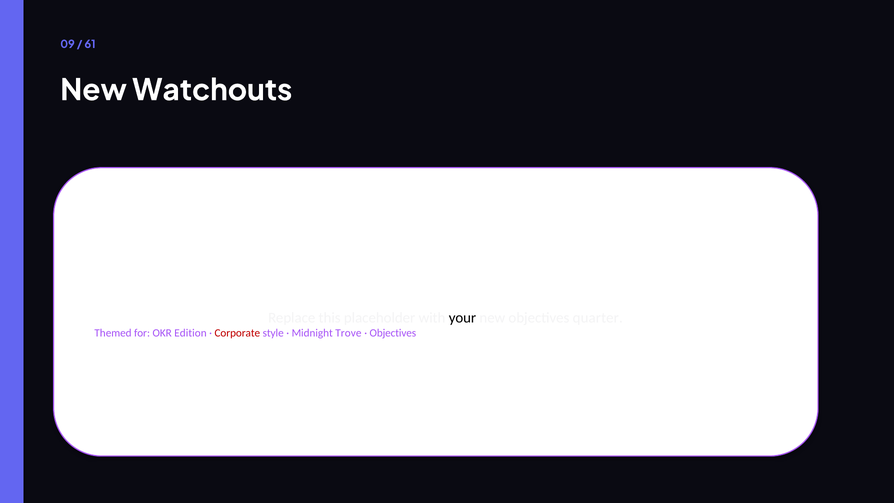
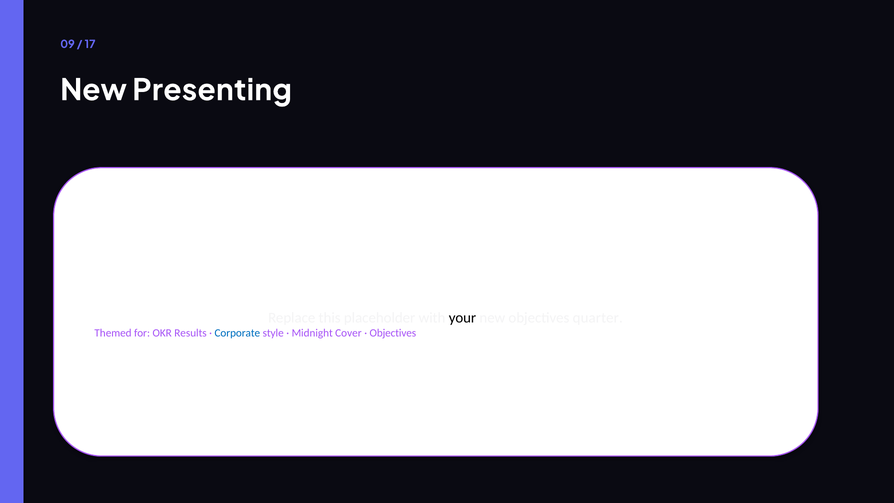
61: 61 -> 17 (90, 44)
Watchouts: Watchouts -> Presenting (212, 90)
Edition: Edition -> Results (191, 333)
Corporate colour: red -> blue (237, 333)
Trove: Trove -> Cover (348, 333)
